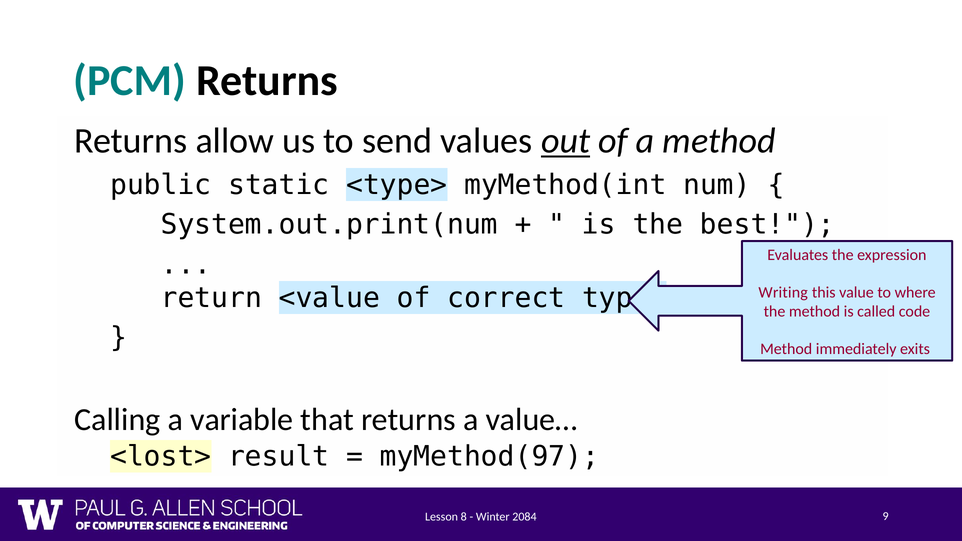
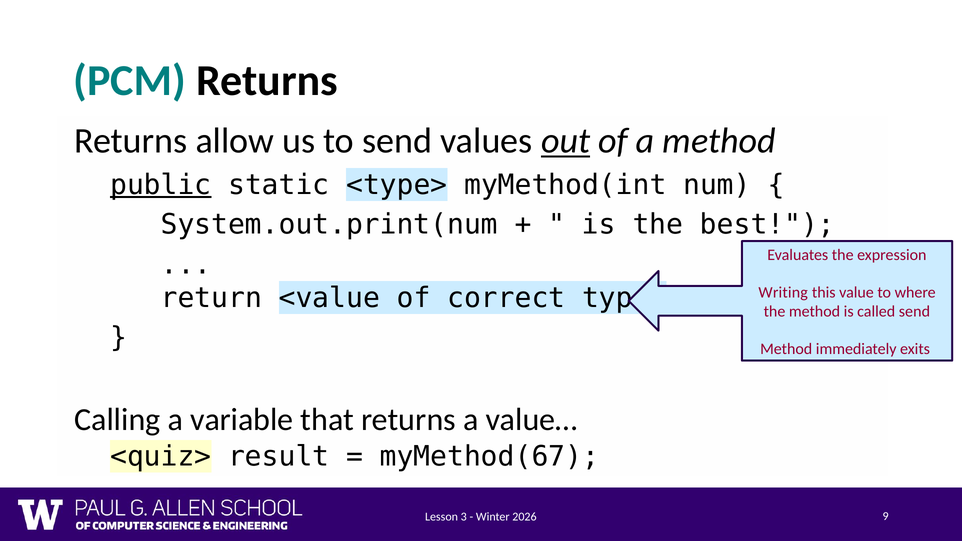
public underline: none -> present (161, 185)
called code: code -> send (914, 312)
<lost>: <lost> -> <quiz> (161, 457)
myMethod(97: myMethod(97 -> myMethod(67 (489, 457)
8: 8 -> 3 (464, 517)
2084: 2084 -> 2026 (524, 517)
